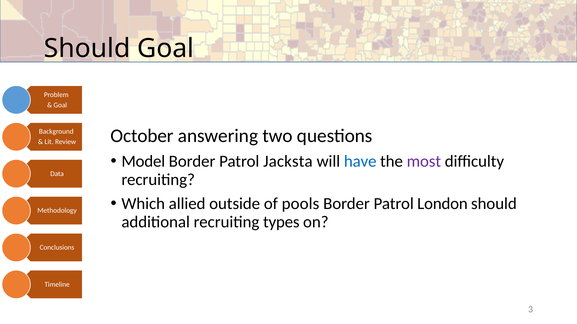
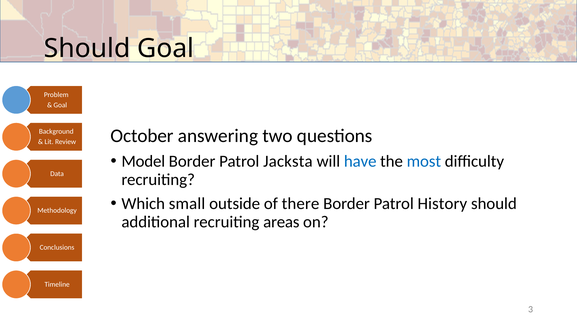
most colour: purple -> blue (424, 162)
allied: allied -> small (187, 204)
pools: pools -> there (300, 204)
London: London -> History (442, 204)
types: types -> areas (281, 222)
